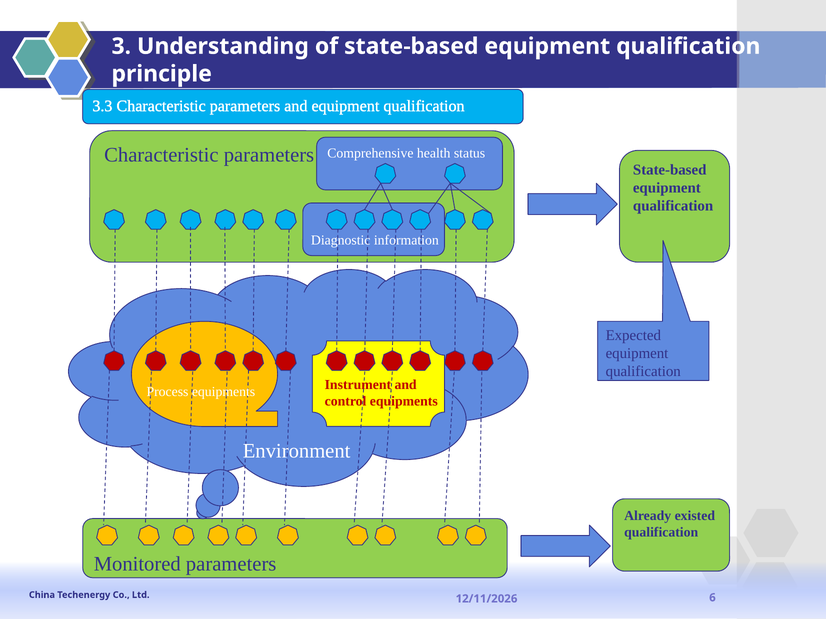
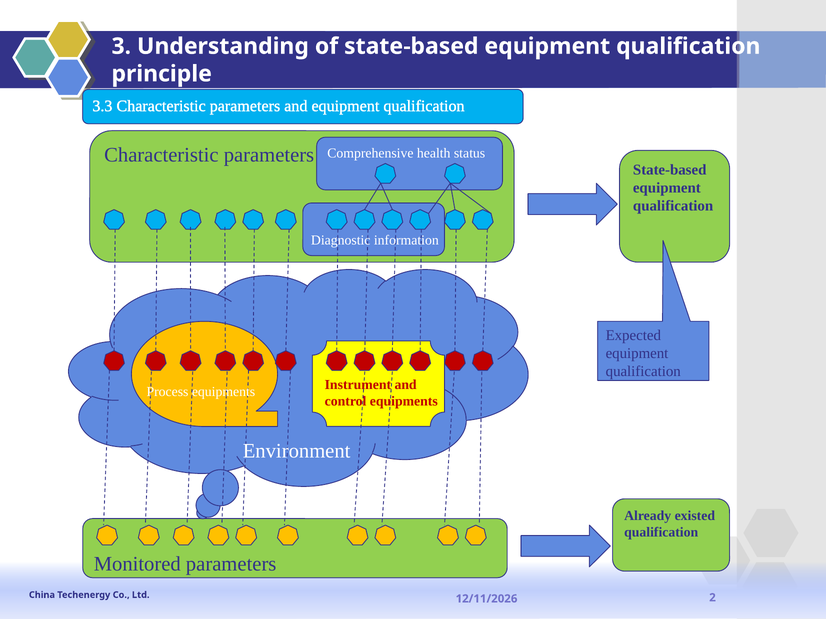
6: 6 -> 2 (712, 598)
